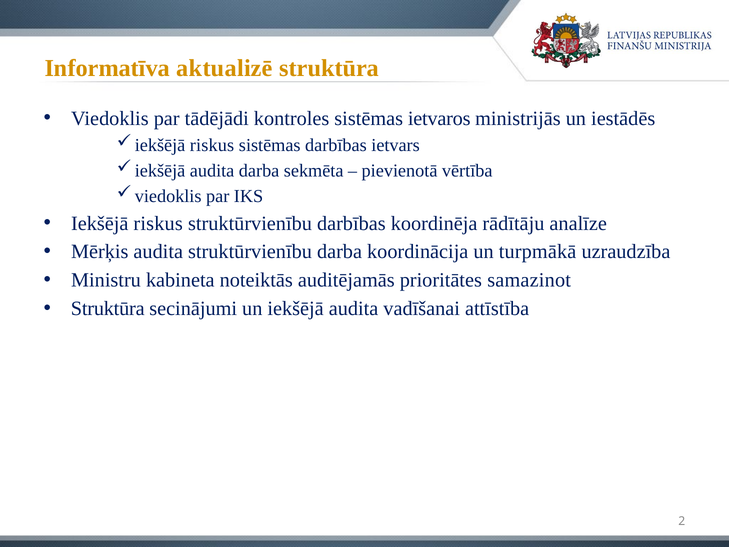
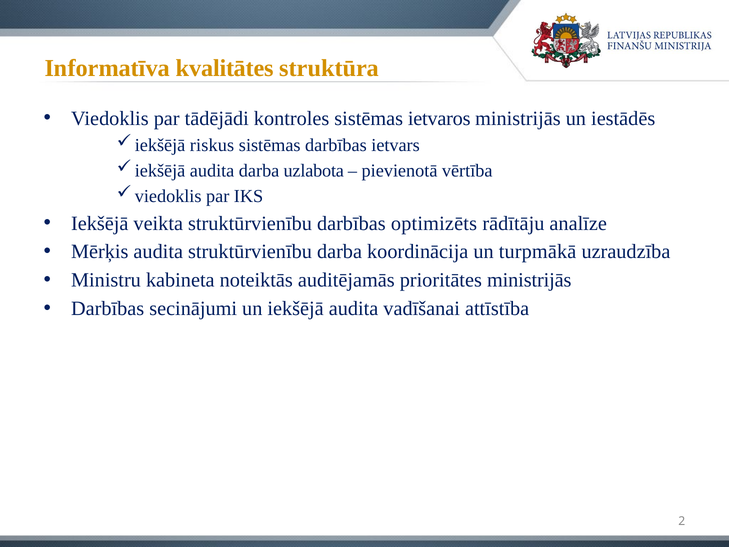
aktualizē: aktualizē -> kvalitātes (225, 68)
sekmēta: sekmēta -> uzlabota (314, 170)
Iekšējā riskus: riskus -> veikta (158, 223)
koordinēja: koordinēja -> optimizēts (434, 223)
prioritātes samazinot: samazinot -> ministrijās (529, 280)
Struktūra: Struktūra -> Darbības (108, 308)
